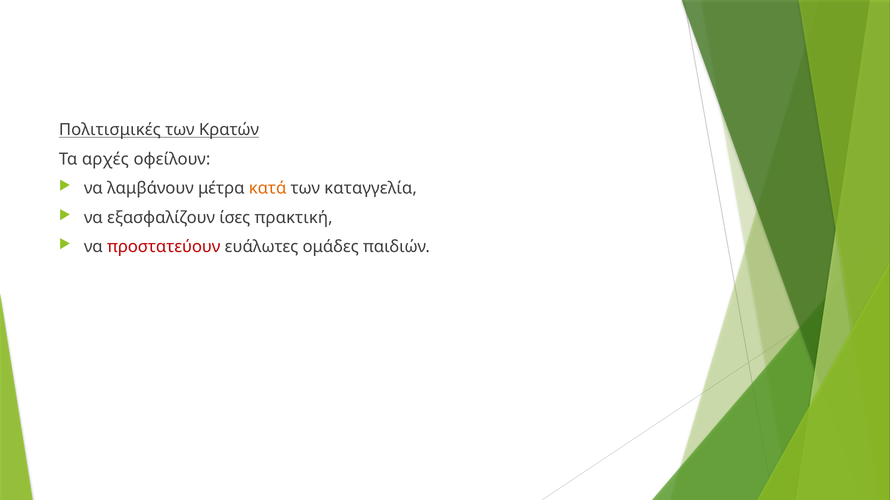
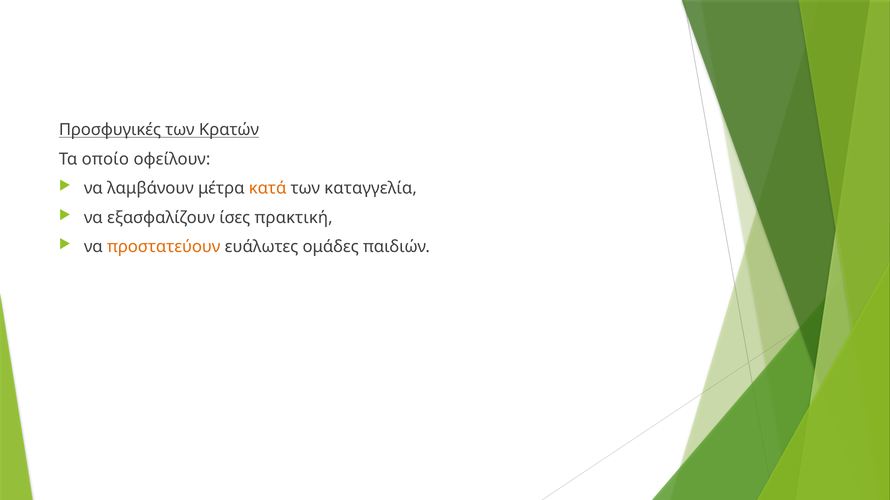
Πολιτισμικές: Πολιτισμικές -> Προσφυγικές (110, 130)
αρχές: αρχές -> οποίο (105, 159)
προστατεύουν colour: red -> orange (164, 247)
